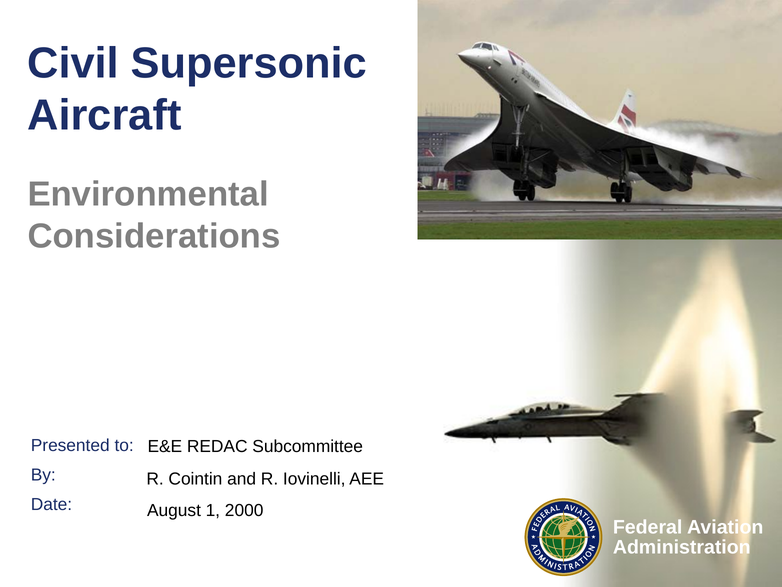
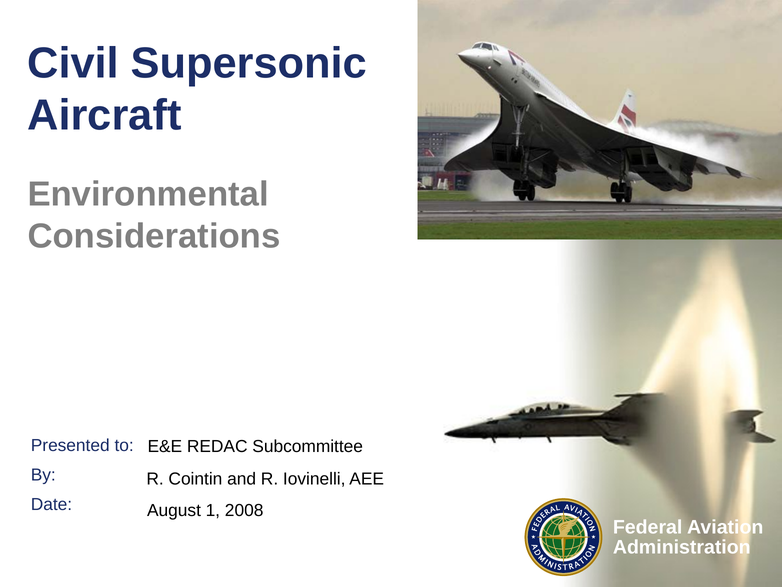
2000: 2000 -> 2008 (244, 510)
